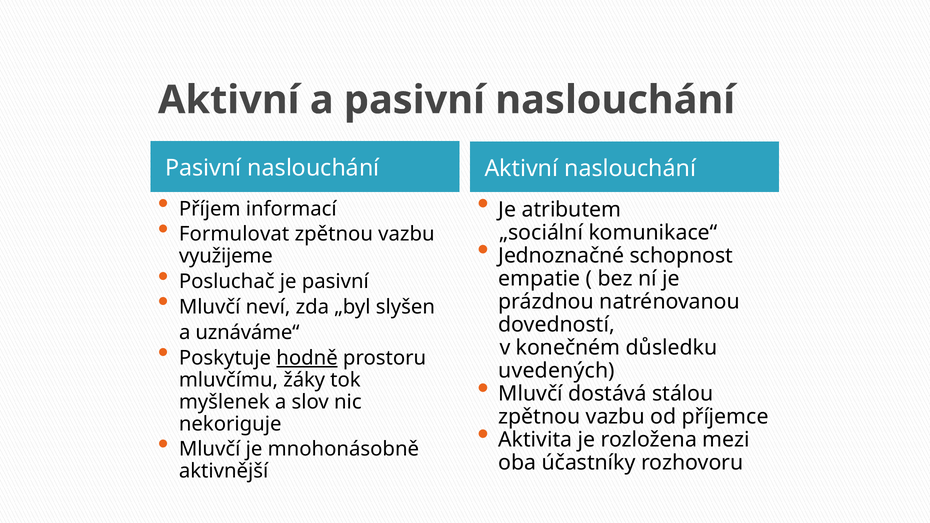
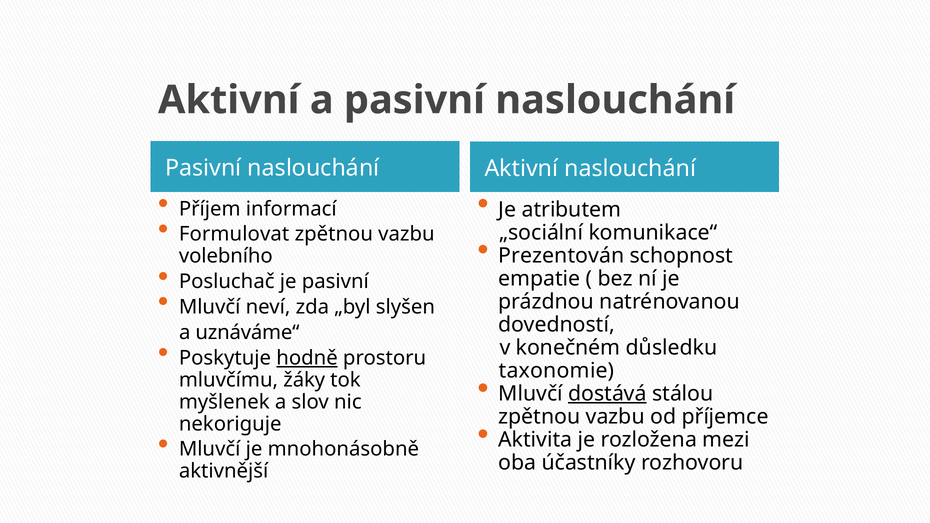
Jednoznačné: Jednoznačné -> Prezentován (561, 256)
využijeme: využijeme -> volebního (226, 256)
uvedených: uvedených -> taxonomie (557, 371)
dostává underline: none -> present (607, 394)
